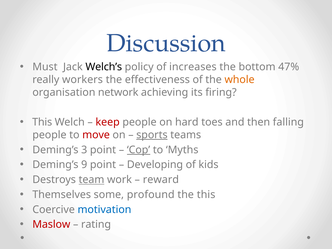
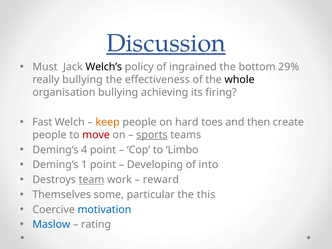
Discussion underline: none -> present (166, 43)
increases: increases -> ingrained (193, 67)
47%: 47% -> 29% (289, 67)
really workers: workers -> bullying (82, 80)
whole colour: orange -> black (240, 80)
organisation network: network -> bullying (118, 92)
This: This -> Fast (42, 122)
keep colour: red -> orange (108, 122)
falling: falling -> create (288, 122)
3: 3 -> 4 (84, 150)
Cop underline: present -> none (139, 150)
Myths: Myths -> Limbo (182, 150)
9: 9 -> 1 (84, 165)
kids: kids -> into (208, 165)
profound: profound -> particular (151, 195)
Maslow colour: red -> blue (51, 224)
